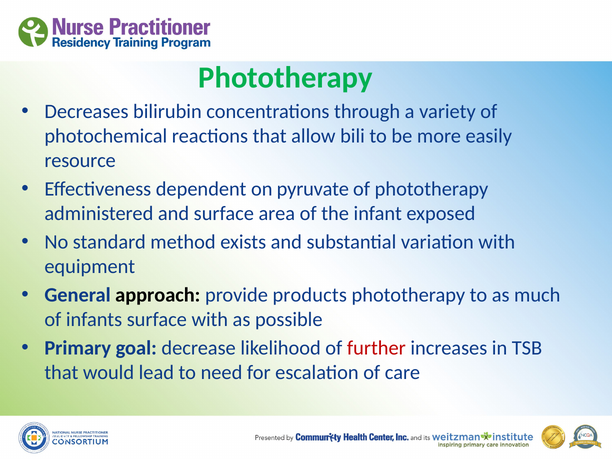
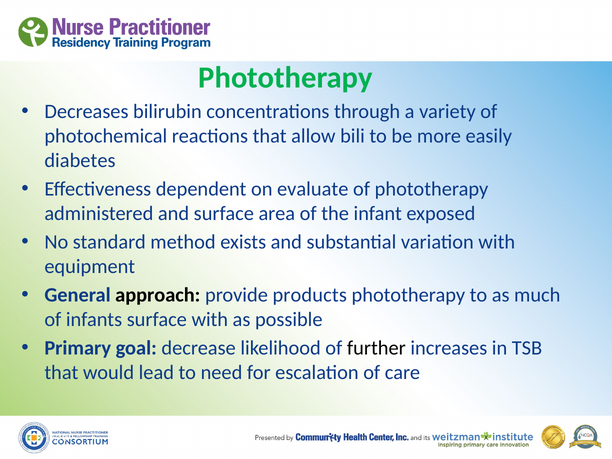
resource: resource -> diabetes (80, 161)
pyruvate: pyruvate -> evaluate (313, 189)
further colour: red -> black (376, 348)
